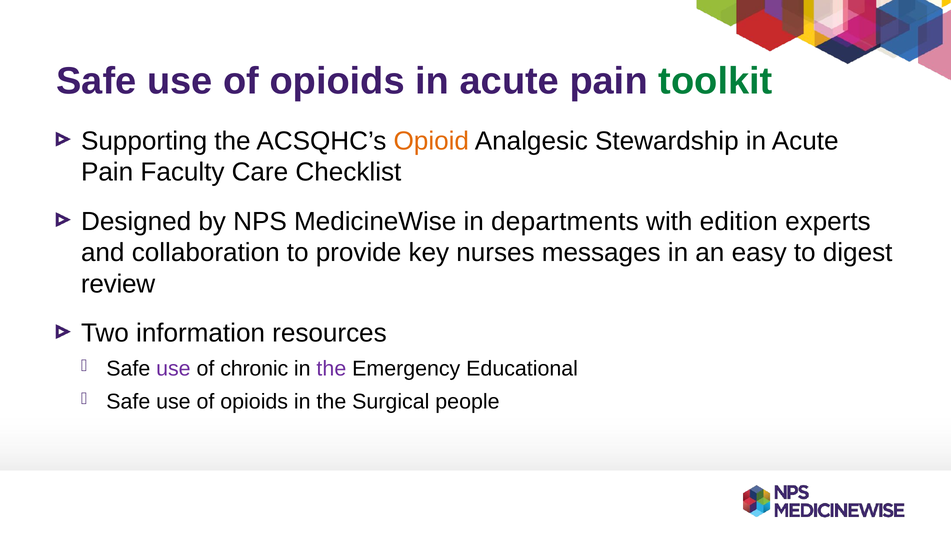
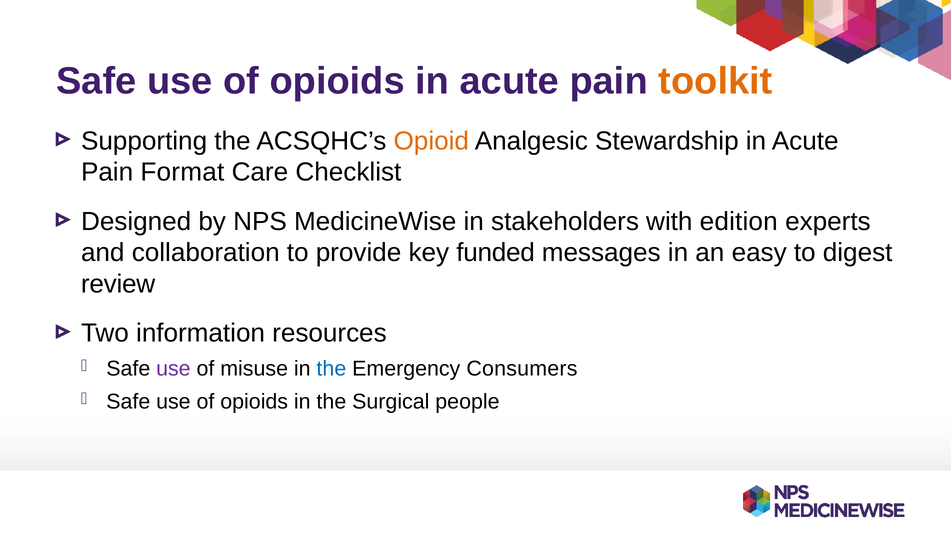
toolkit colour: green -> orange (715, 81)
Faculty: Faculty -> Format (182, 172)
departments: departments -> stakeholders (565, 221)
nurses: nurses -> funded (496, 253)
chronic: chronic -> misuse (254, 369)
the colour: purple -> blue (331, 369)
Educational: Educational -> Consumers (522, 369)
